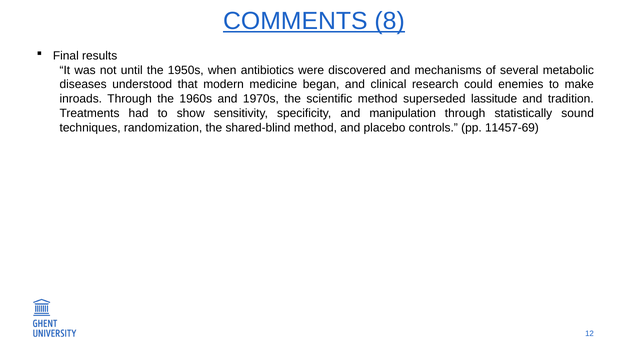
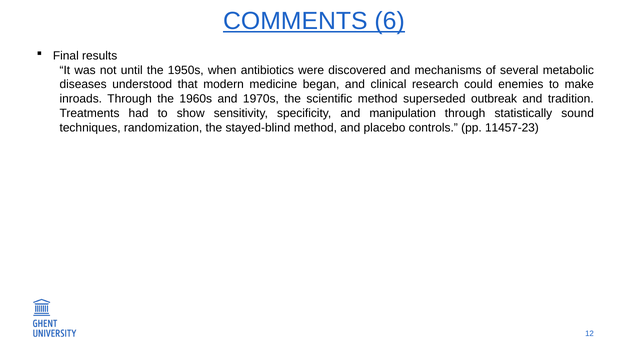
8: 8 -> 6 (390, 21)
lassitude: lassitude -> outbreak (494, 99)
shared-blind: shared-blind -> stayed-blind (258, 128)
11457-69: 11457-69 -> 11457-23 (512, 128)
